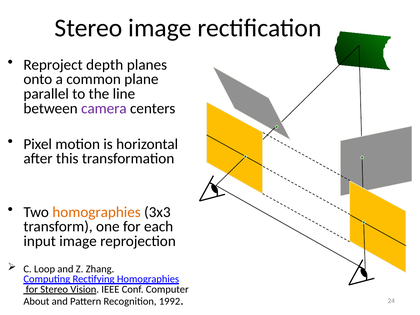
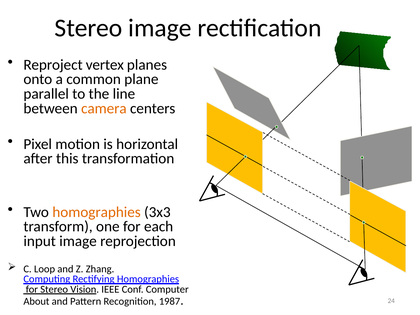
depth: depth -> vertex (105, 65)
camera colour: purple -> orange (104, 108)
1992: 1992 -> 1987 (170, 301)
